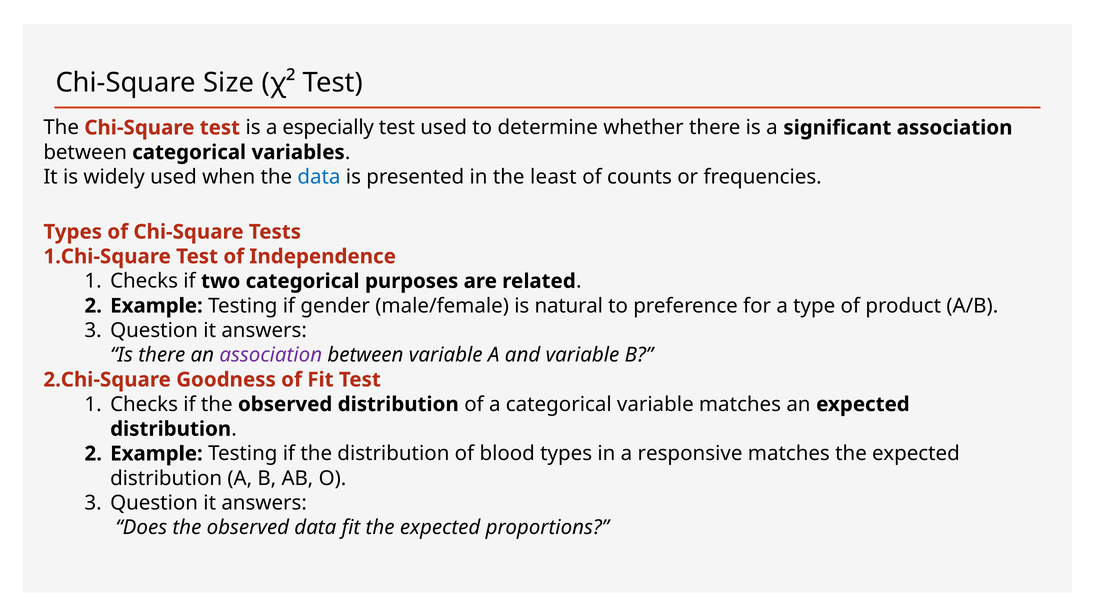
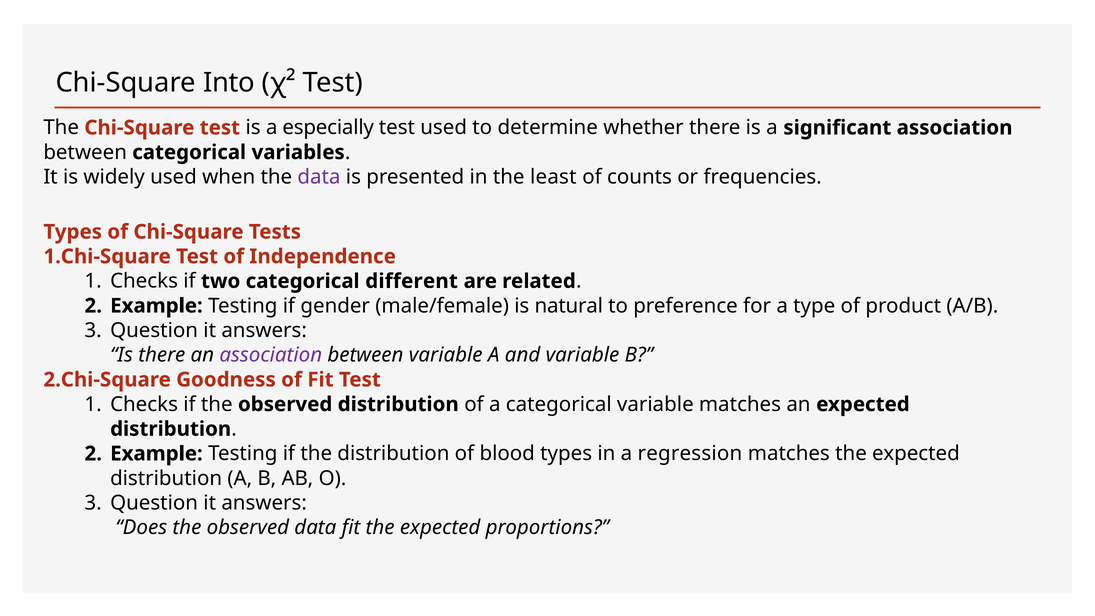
Size: Size -> Into (229, 83)
data colour: blue -> purple (319, 177)
purposes: purposes -> different (412, 281)
responsive: responsive -> regression (690, 454)
